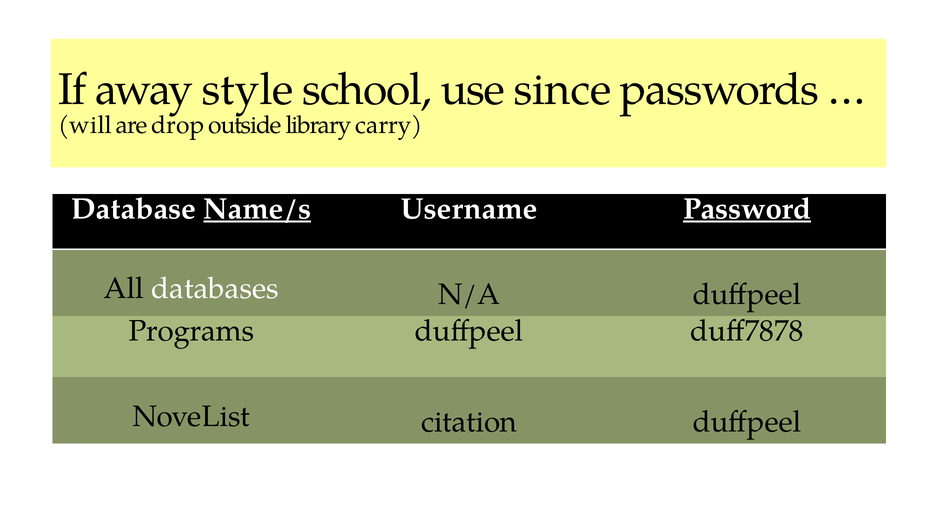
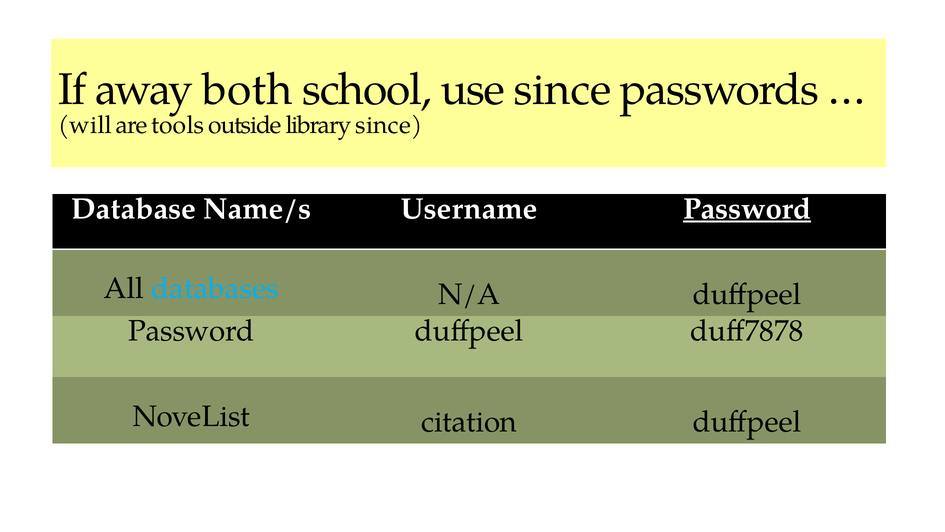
style: style -> both (247, 89)
drop: drop -> tools (178, 125)
library carry: carry -> since (389, 125)
Name/s underline: present -> none (257, 209)
databases colour: white -> light blue (215, 288)
Programs: Programs -> Password (191, 331)
